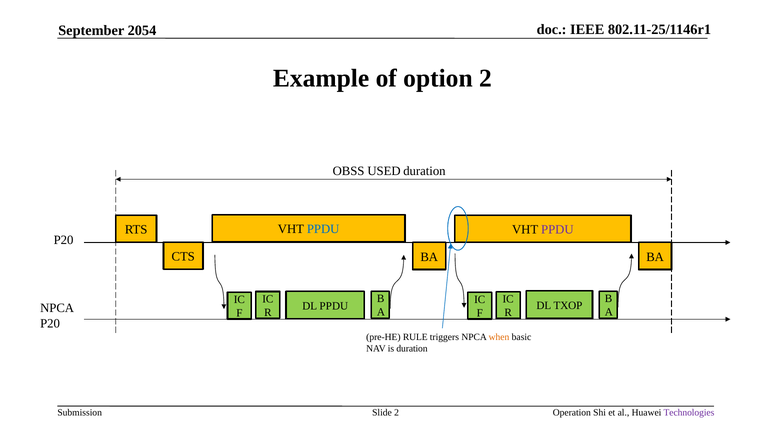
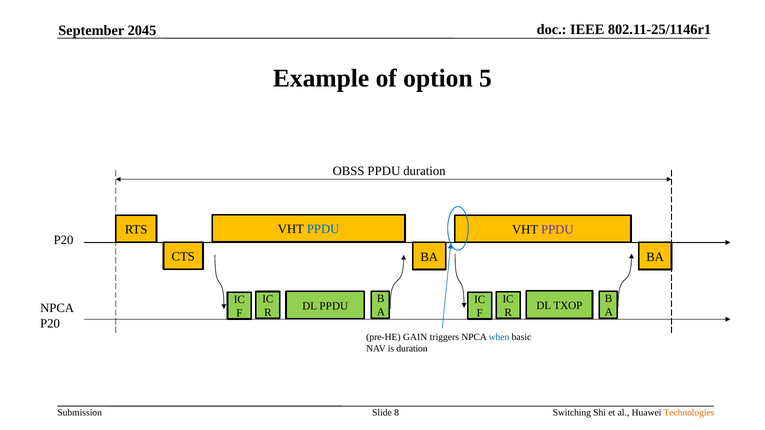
2054: 2054 -> 2045 (142, 30)
option 2: 2 -> 5 (485, 78)
OBSS USED: USED -> PPDU (384, 171)
RULE: RULE -> GAIN (415, 337)
when colour: orange -> blue (499, 337)
Slide 2: 2 -> 8 (397, 413)
Operation: Operation -> Switching (572, 413)
Technologies colour: purple -> orange (689, 413)
